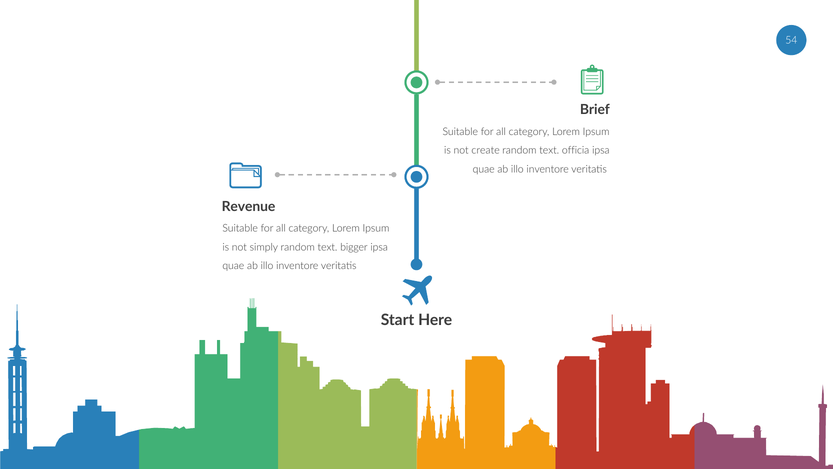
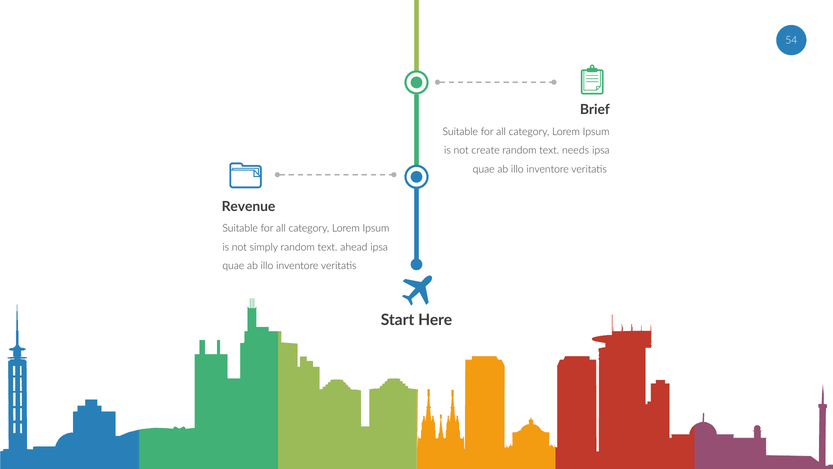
officia: officia -> needs (576, 150)
bigger: bigger -> ahead (354, 247)
